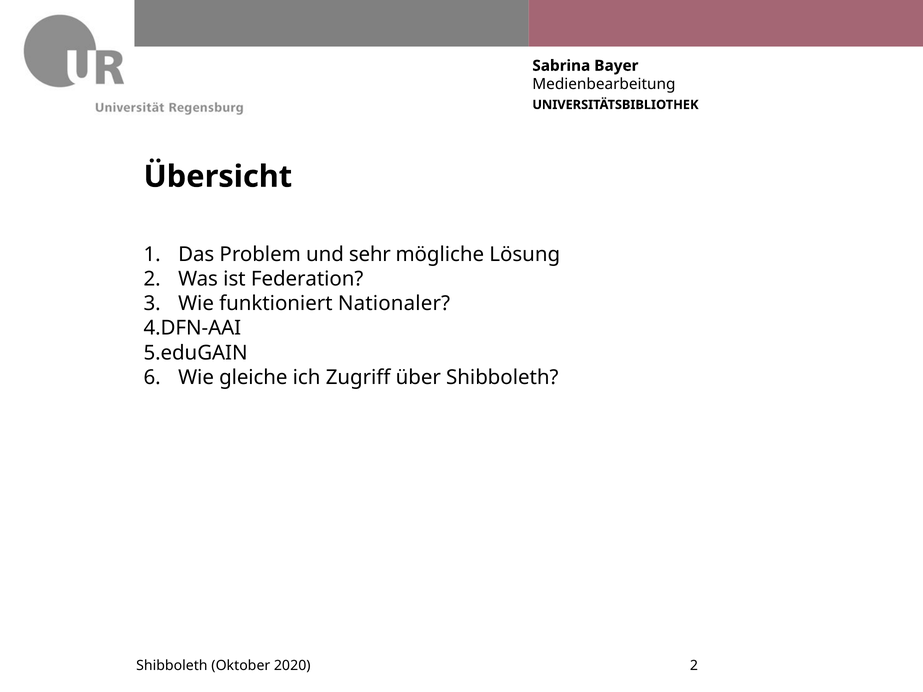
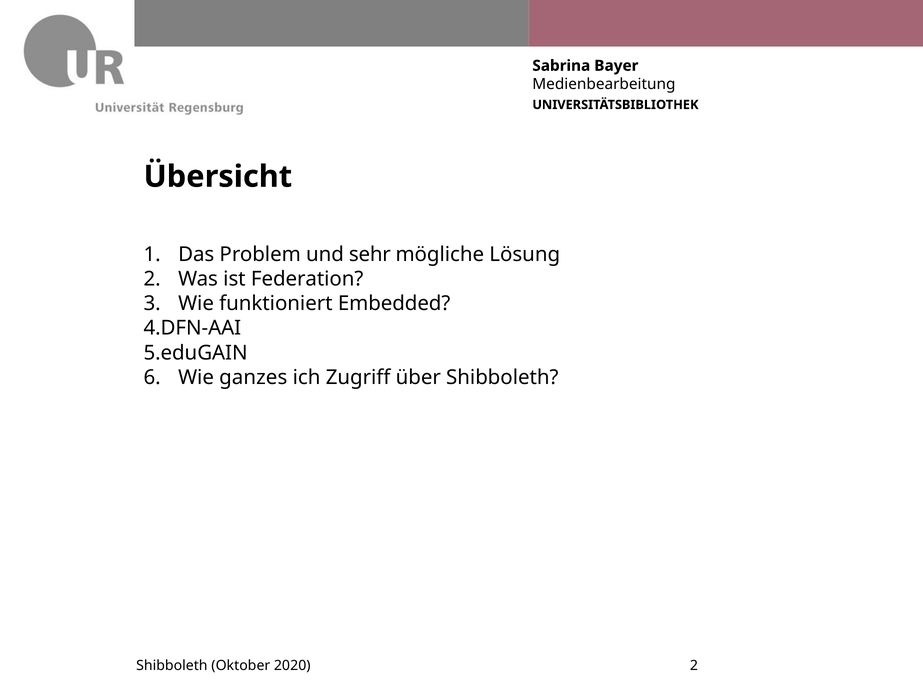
Nationaler: Nationaler -> Embedded (394, 304)
gleiche: gleiche -> ganzes (253, 377)
